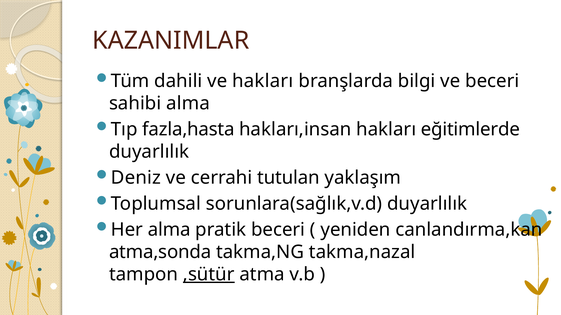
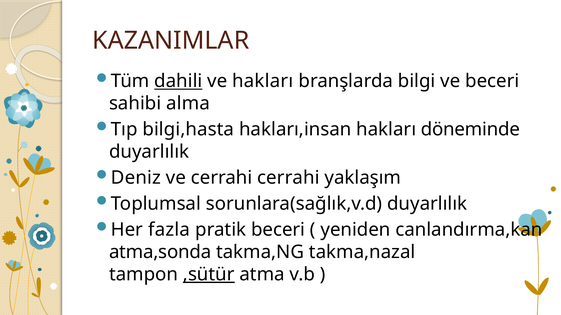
dahili underline: none -> present (178, 81)
fazla,hasta: fazla,hasta -> bilgi,hasta (188, 130)
eğitimlerde: eğitimlerde -> döneminde (470, 130)
cerrahi tutulan: tutulan -> cerrahi (288, 178)
Her alma: alma -> fazla (169, 230)
